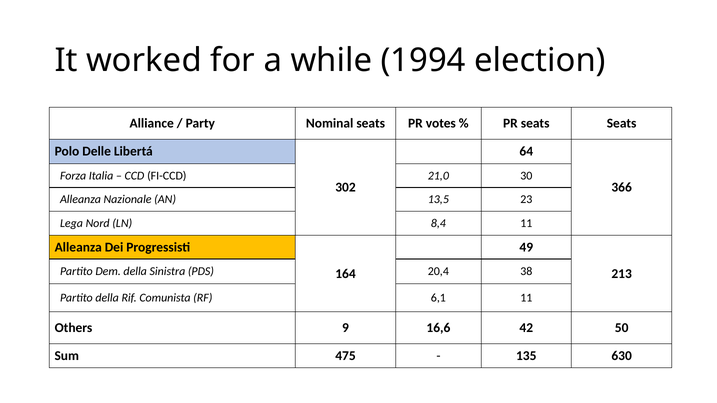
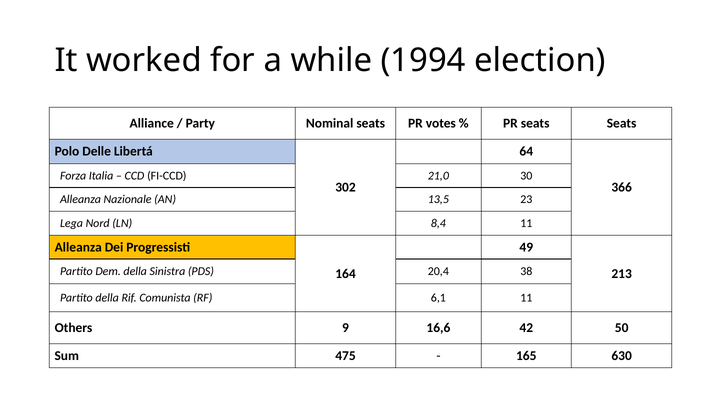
135: 135 -> 165 (526, 356)
